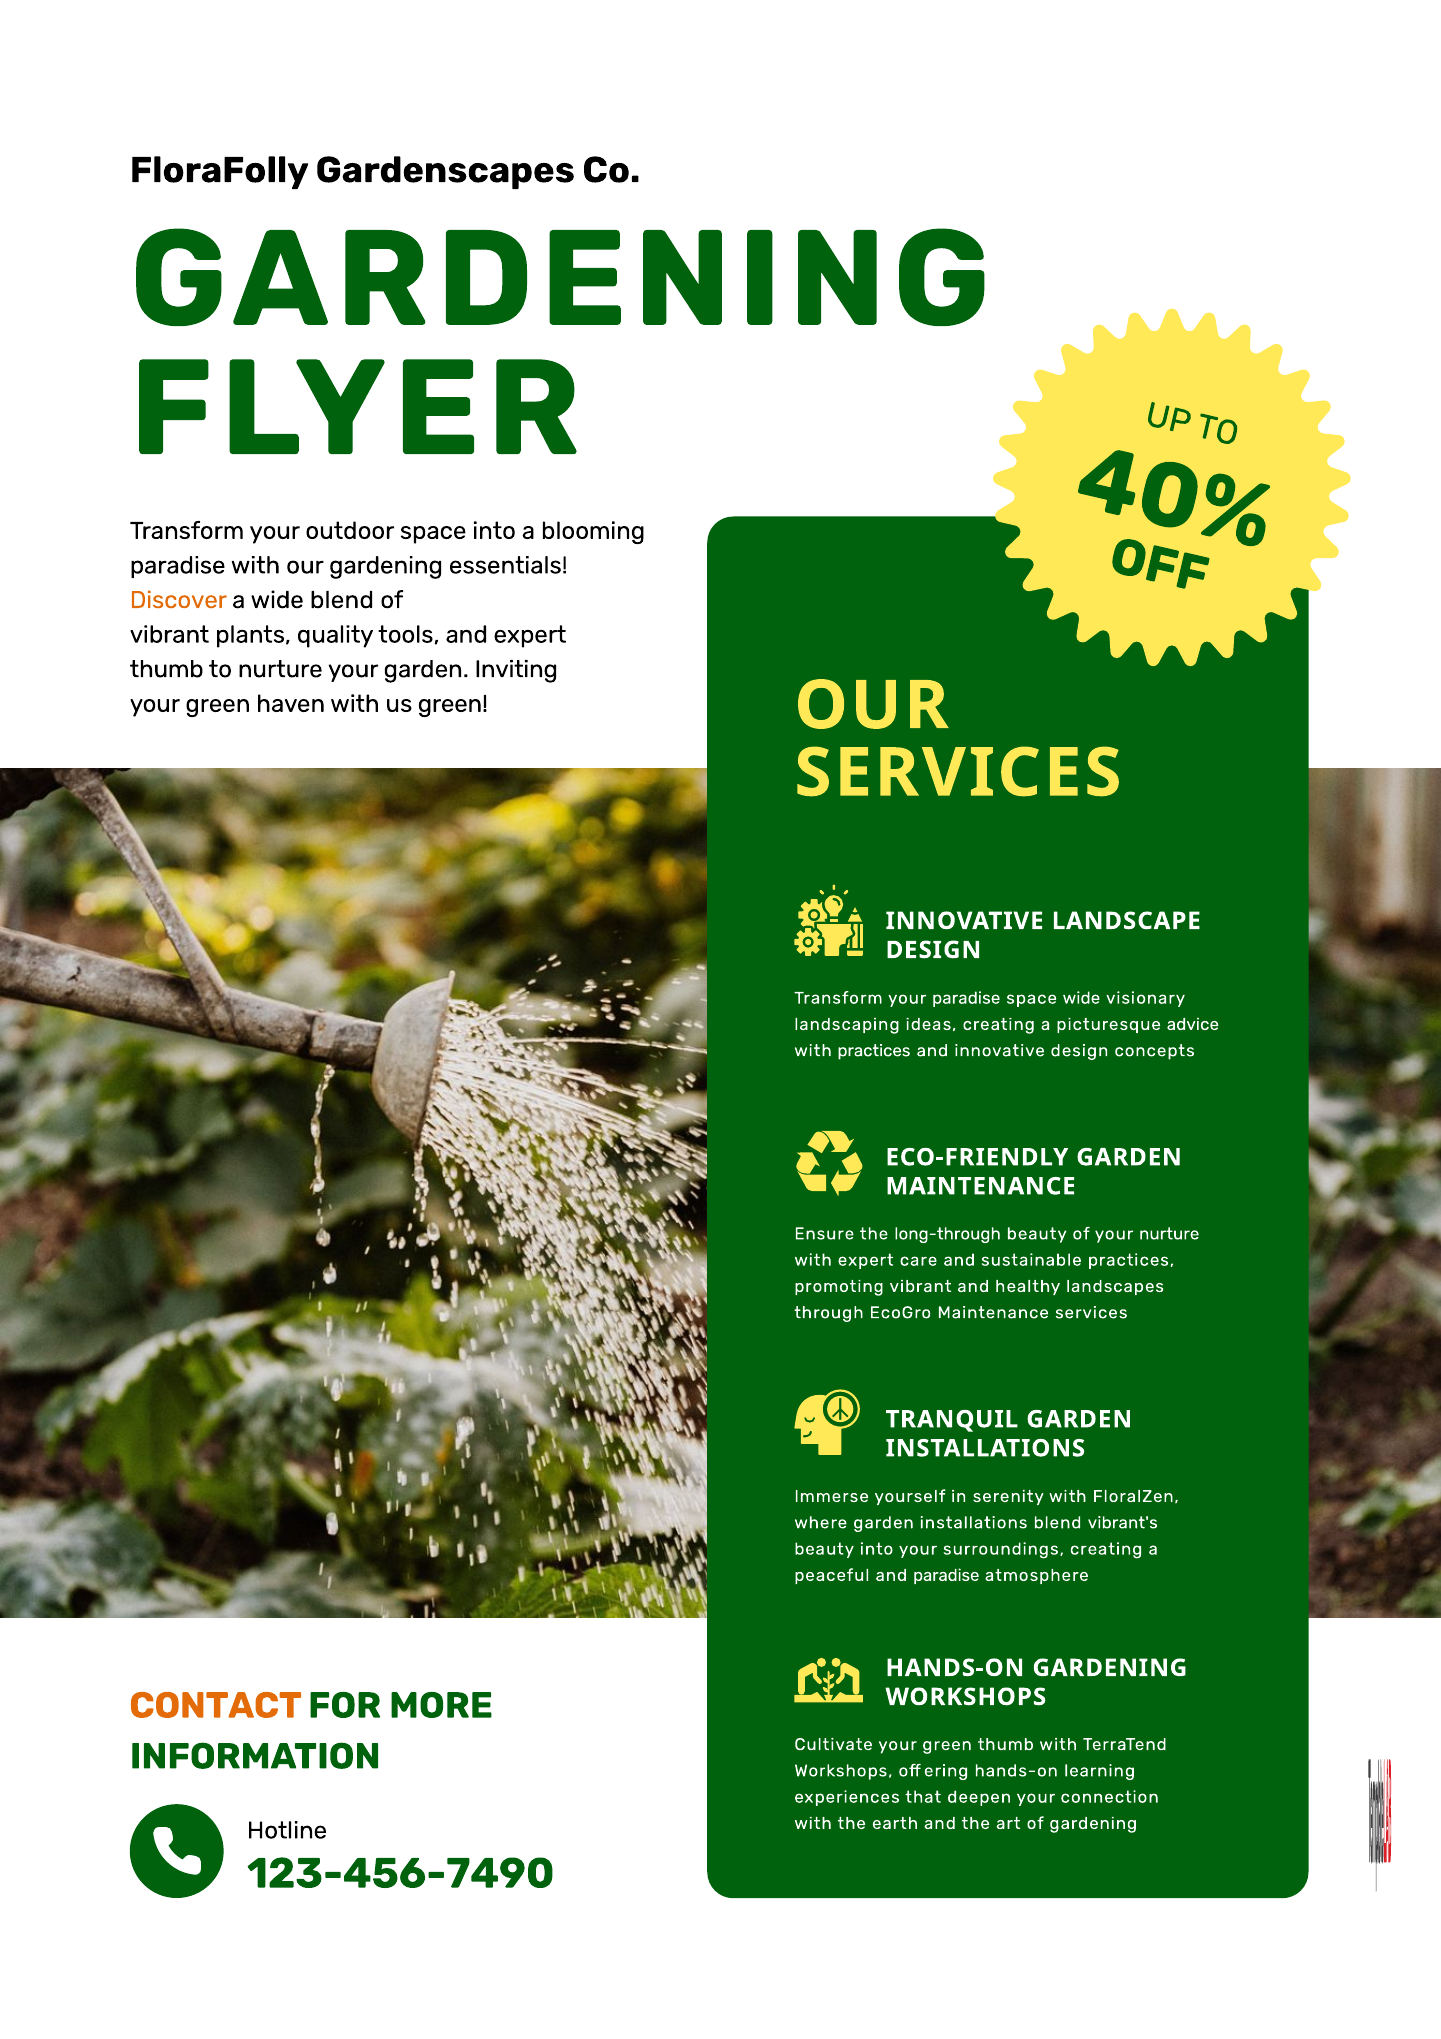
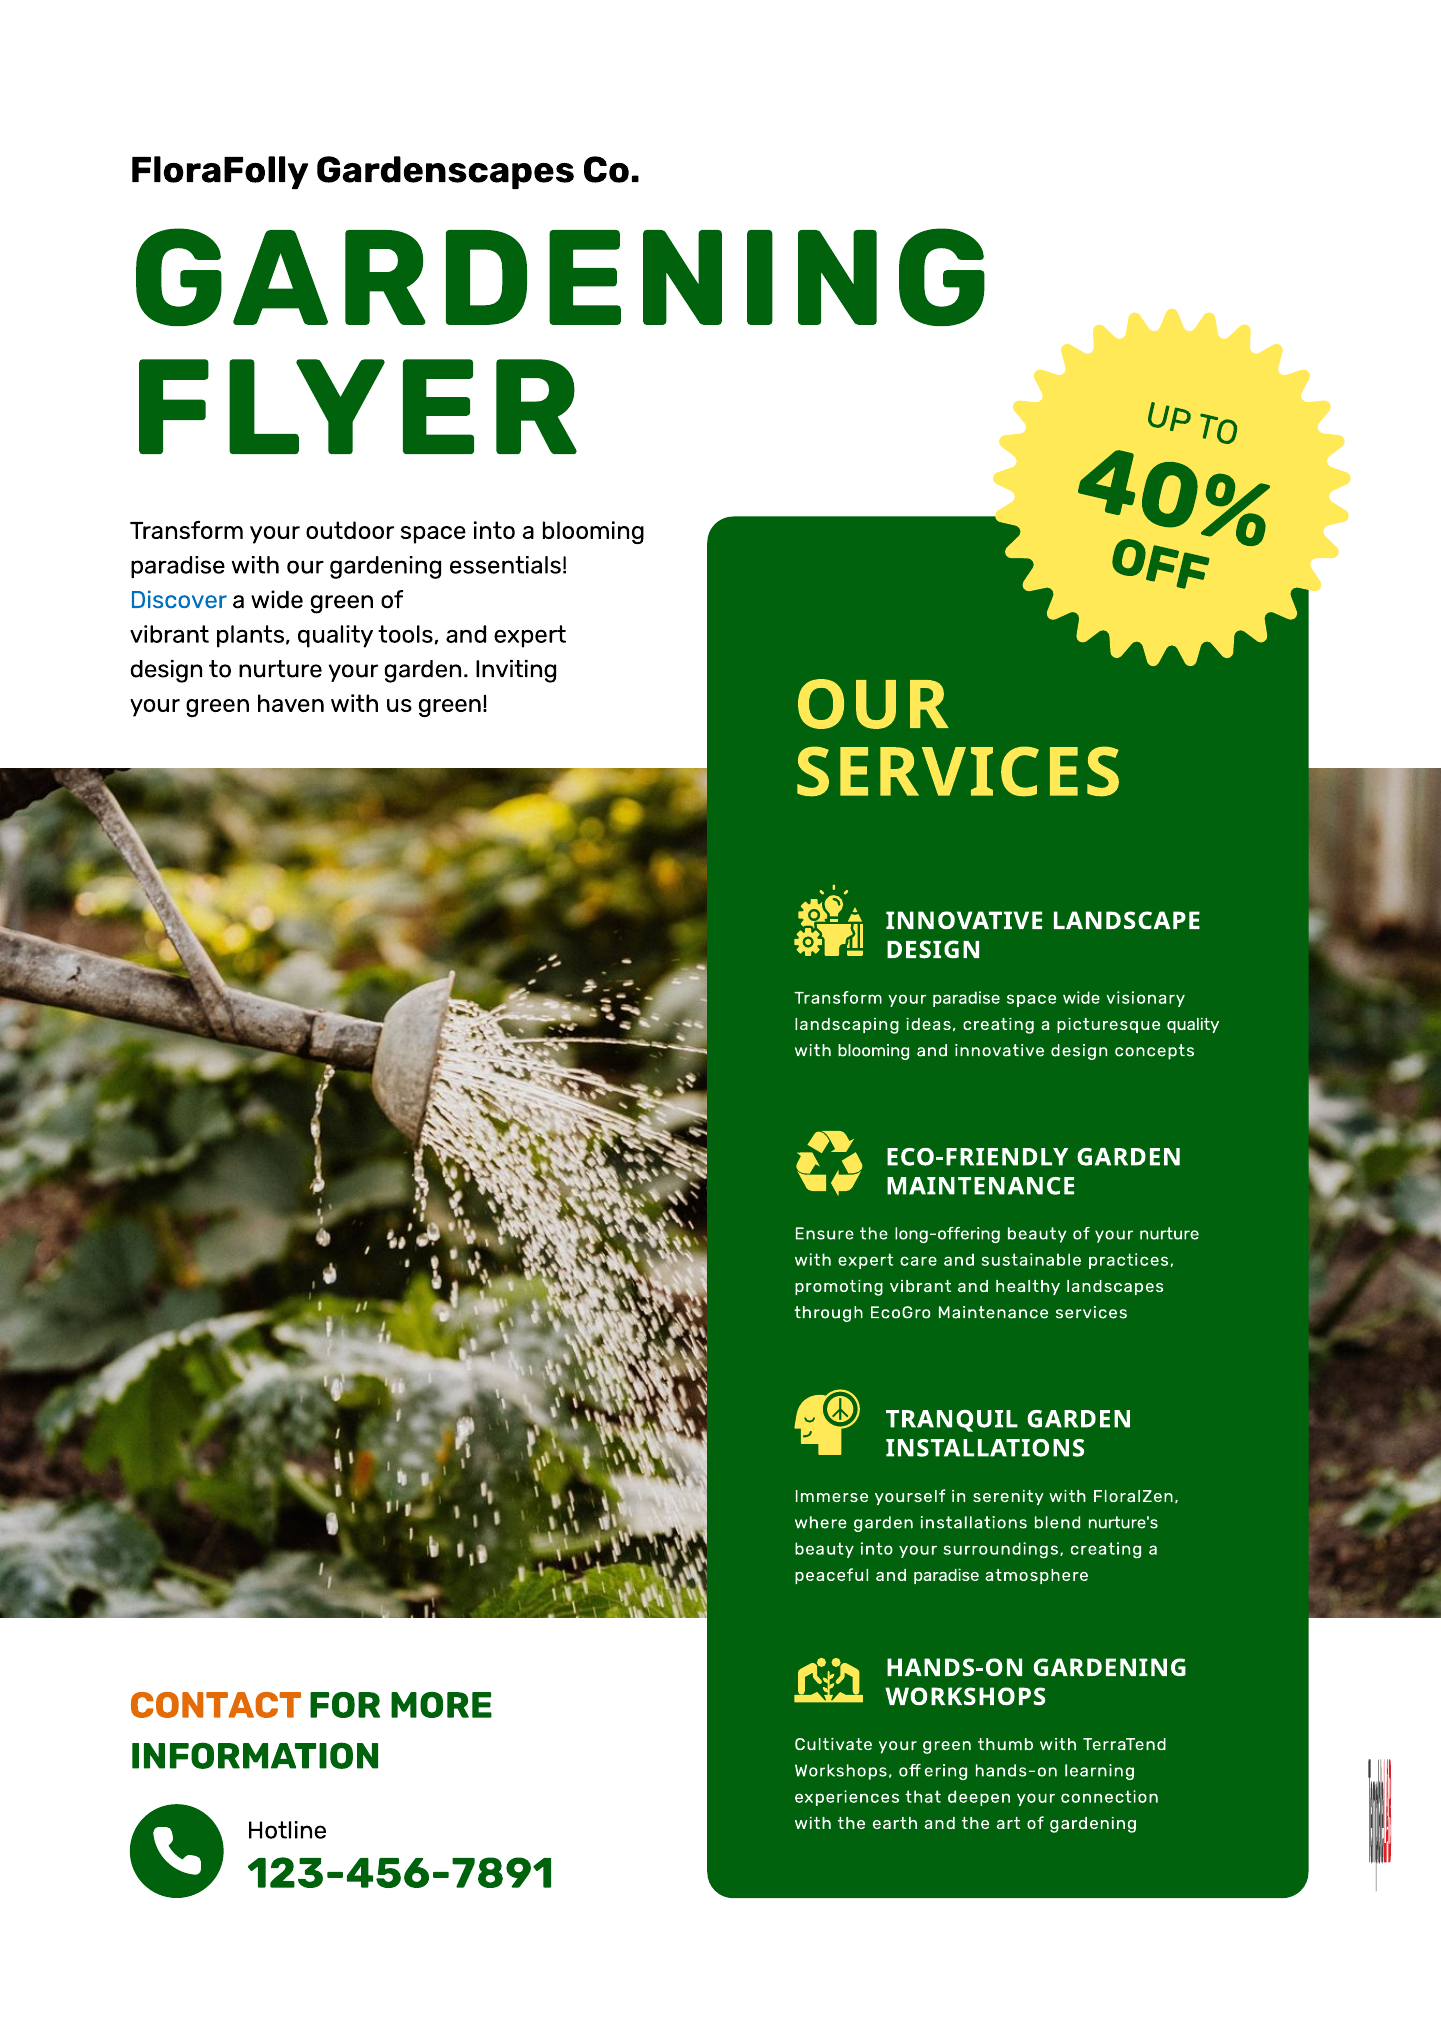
Discover colour: orange -> blue (178, 600)
wide blend: blend -> green (342, 600)
thumb: thumb -> design (167, 669)
picturesque advice: advice -> quality (1193, 1024)
with practices: practices -> blooming (874, 1051)
long-through: long-through -> long-offering (948, 1234)
vibrant's: vibrant's -> nurture's (1123, 1523)
123-456-7490: 123-456-7490 -> 123-456-7891 (401, 1874)
